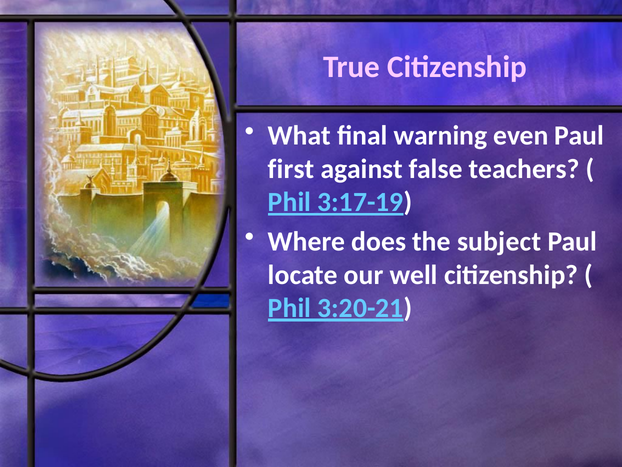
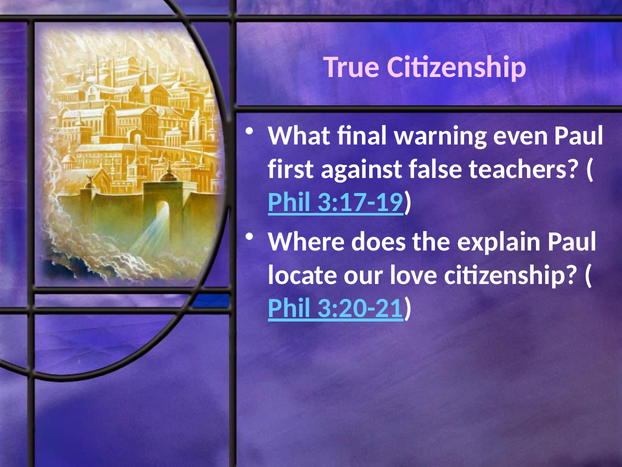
subject: subject -> explain (499, 241)
well: well -> love (414, 275)
